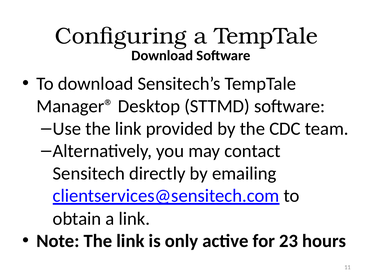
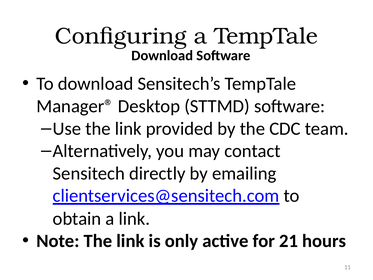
23: 23 -> 21 (289, 241)
